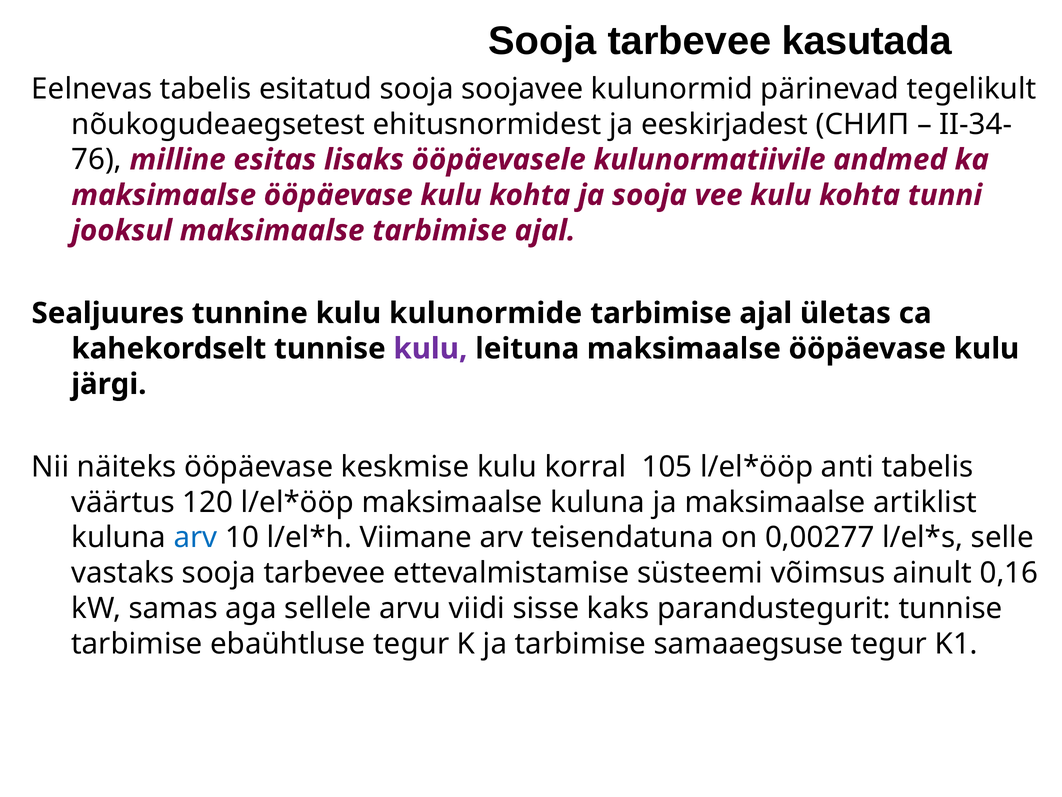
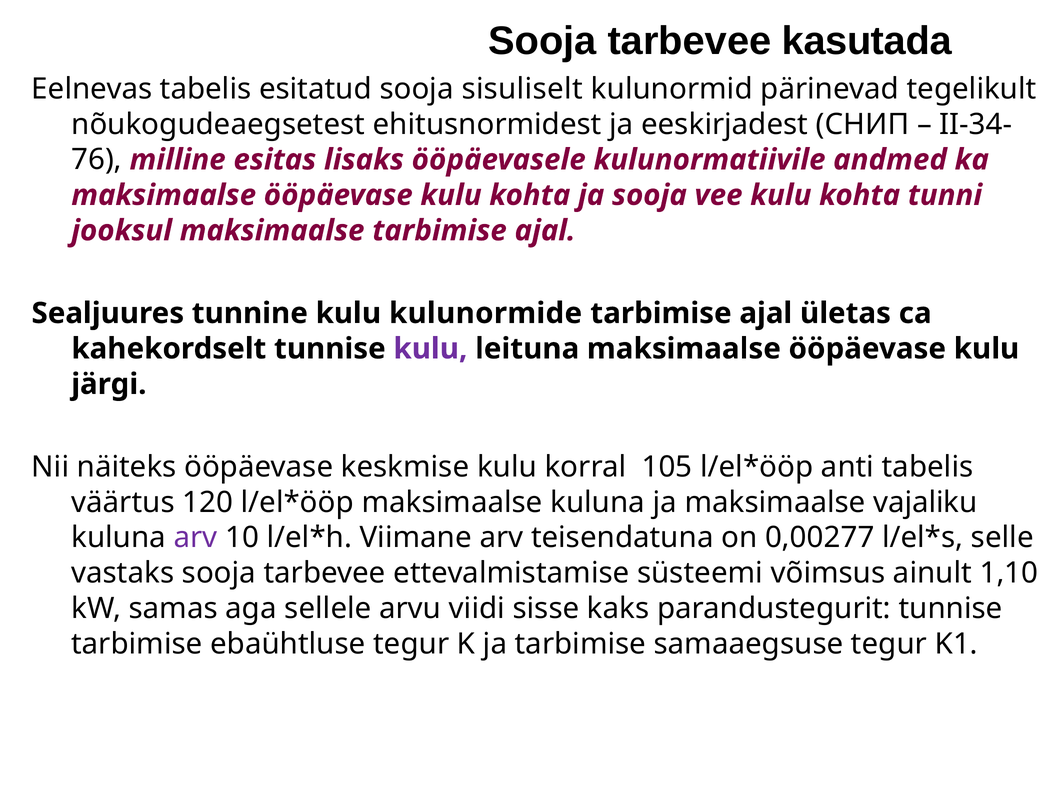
soojavee: soojavee -> sisuliselt (522, 89)
artiklist: artiklist -> vajaliku (925, 502)
arv colour: blue -> purple (196, 537)
0,16: 0,16 -> 1,10 (1009, 573)
